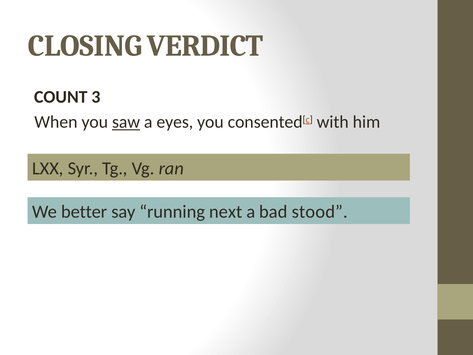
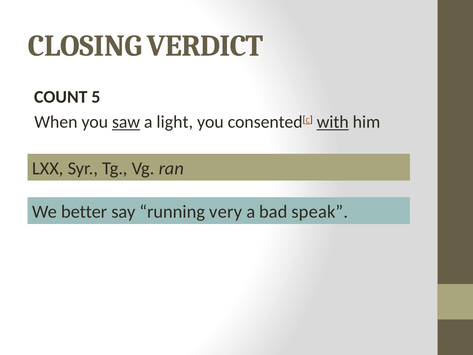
3: 3 -> 5 (96, 97)
eyes: eyes -> light (175, 122)
with underline: none -> present (333, 122)
next: next -> very (226, 212)
stood: stood -> speak (320, 212)
